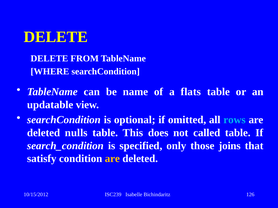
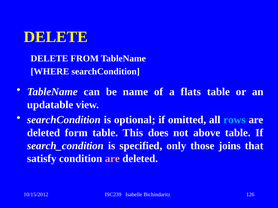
nulls: nulls -> form (76, 133)
called: called -> above (207, 133)
are colour: yellow -> pink (112, 159)
